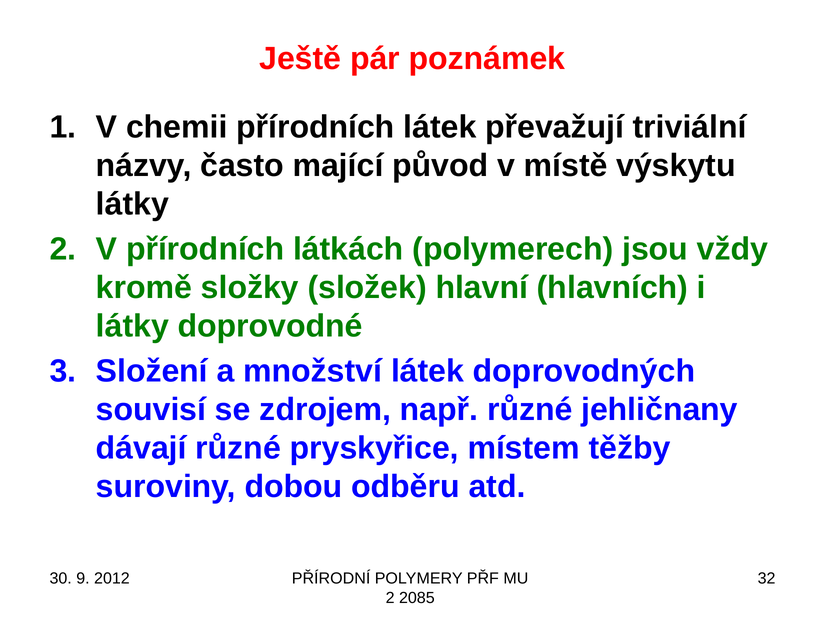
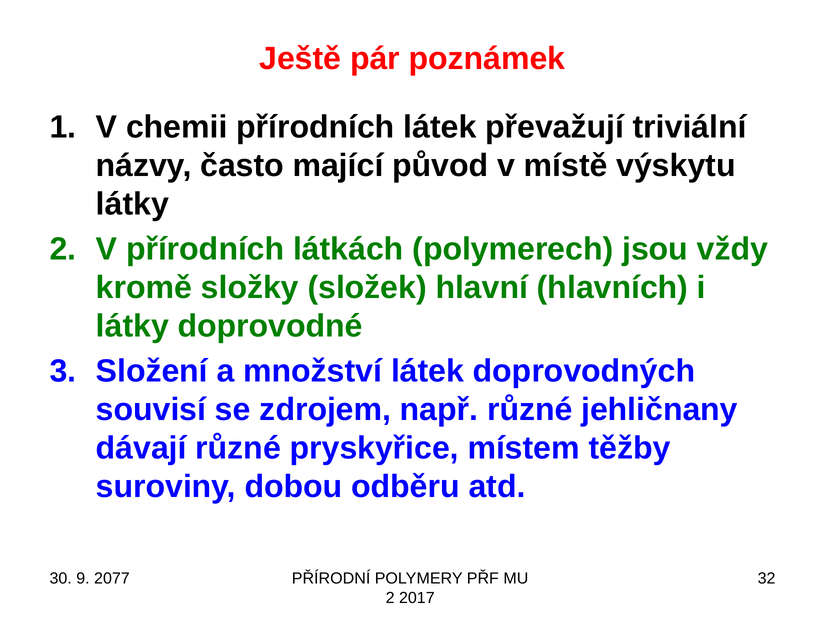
2012: 2012 -> 2077 (112, 578)
2085: 2085 -> 2017 (417, 598)
